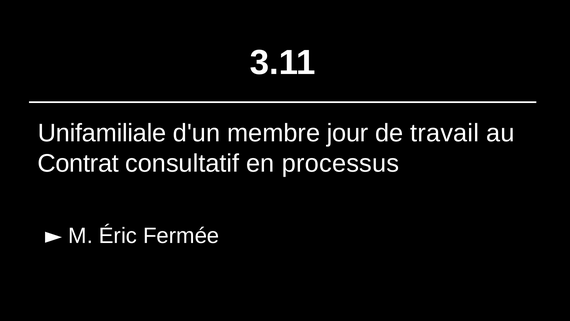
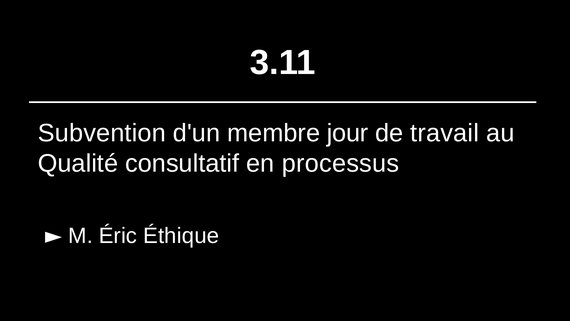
Unifamiliale: Unifamiliale -> Subvention (102, 133)
Contrat: Contrat -> Qualité (78, 163)
Fermée: Fermée -> Éthique (181, 235)
